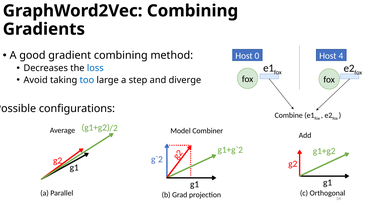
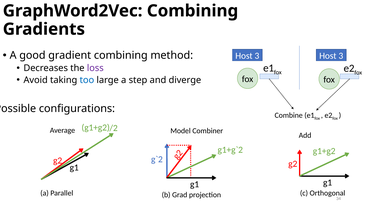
0: 0 -> 3 (257, 56)
4: 4 -> 3 (341, 56)
loss colour: blue -> purple (95, 68)
